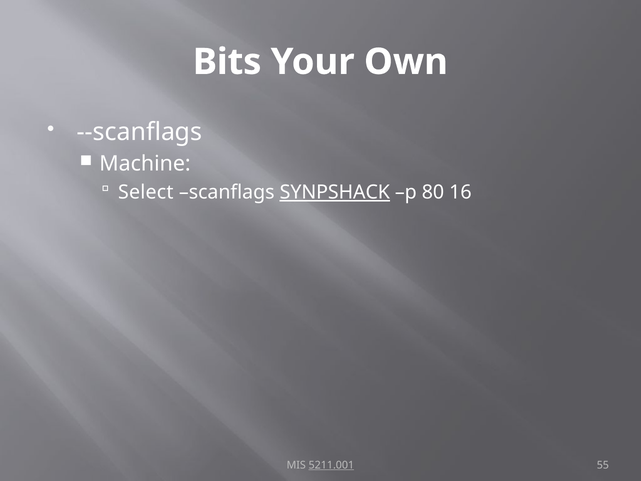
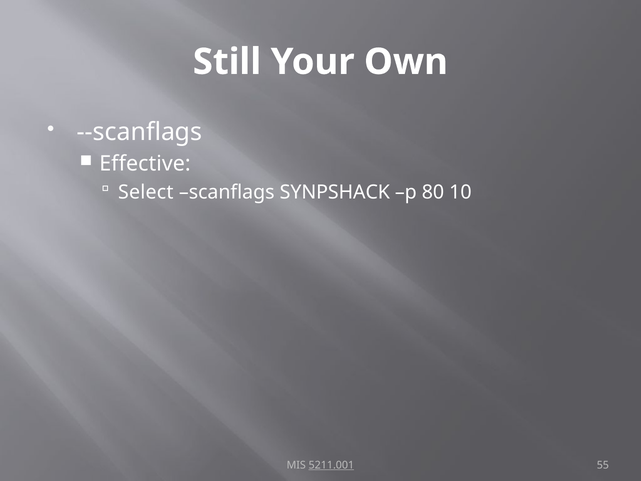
Bits: Bits -> Still (227, 62)
Machine: Machine -> Effective (145, 164)
SYNPSHACK underline: present -> none (335, 192)
16: 16 -> 10 (460, 192)
